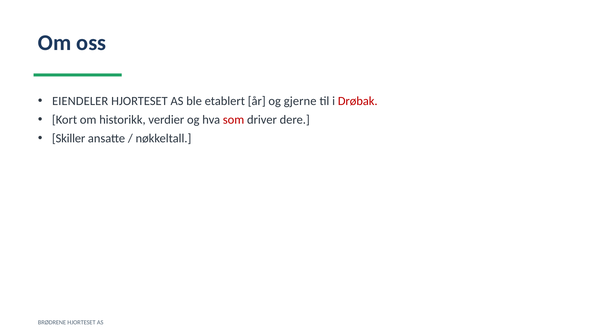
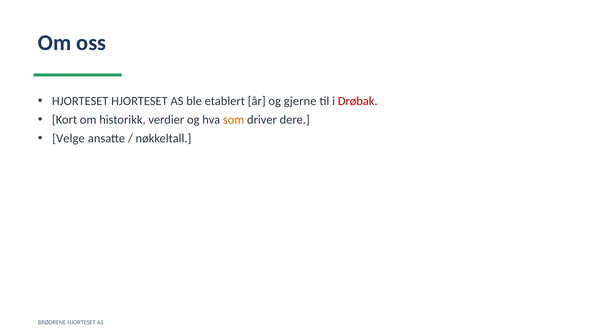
EIENDELER: EIENDELER -> HJORTESET (80, 101)
som colour: red -> orange (234, 120)
Skiller: Skiller -> Velge (68, 138)
